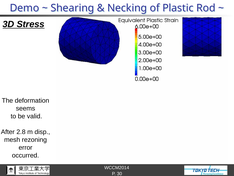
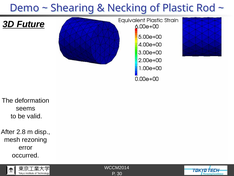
Stress: Stress -> Future (31, 24)
